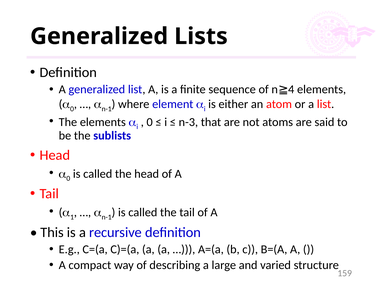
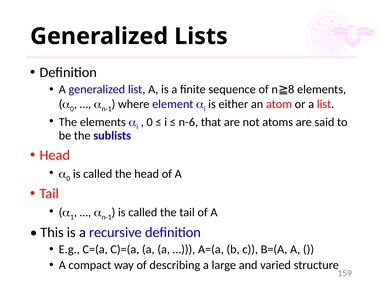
4: 4 -> 8 (291, 90)
n-3: n-3 -> n-6 (188, 122)
